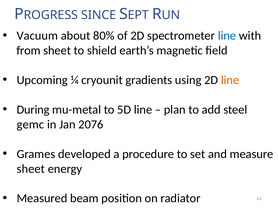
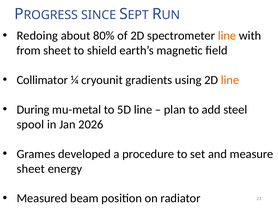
Vacuum: Vacuum -> Redoing (37, 36)
line colour: blue -> orange (227, 36)
Upcoming: Upcoming -> Collimator (42, 80)
gemc: gemc -> spool (30, 125)
2076: 2076 -> 2026 (91, 125)
